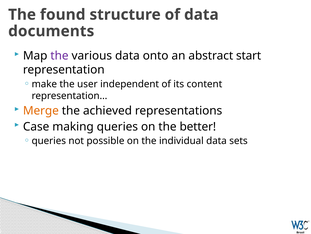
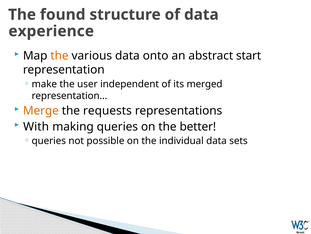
documents: documents -> experience (51, 31)
the colour: purple -> orange (59, 56)
content: content -> merged (205, 84)
achieved: achieved -> requests (107, 110)
Case: Case -> With (36, 126)
